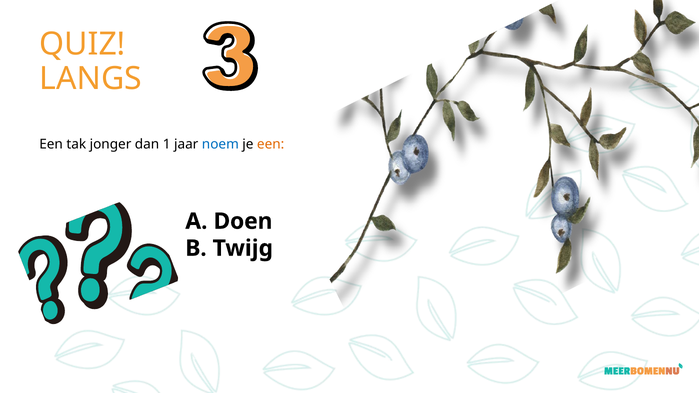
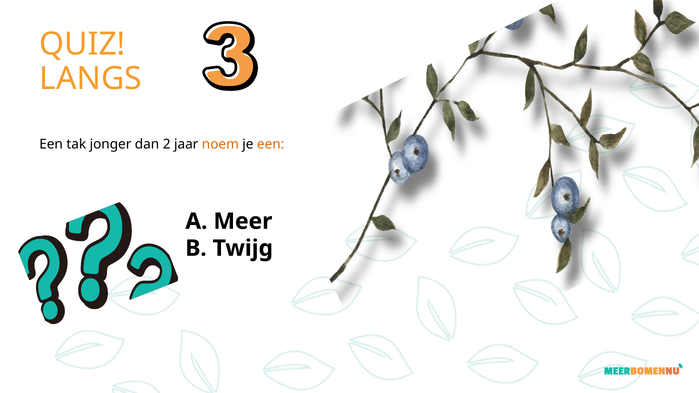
1: 1 -> 2 (167, 144)
noem colour: blue -> orange (220, 144)
Doen: Doen -> Meer (243, 221)
